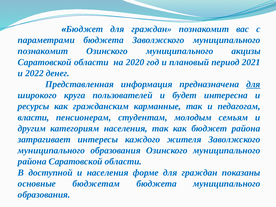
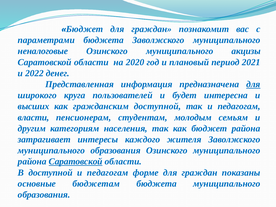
познакомит: познакомит -> неналоговые (43, 51)
ресурсы: ресурсы -> высших (34, 106)
гражданским карманные: карманные -> доступной (157, 106)
Саратовской underline: none -> present (76, 162)
доступной и населения: населения -> педагогам (108, 173)
